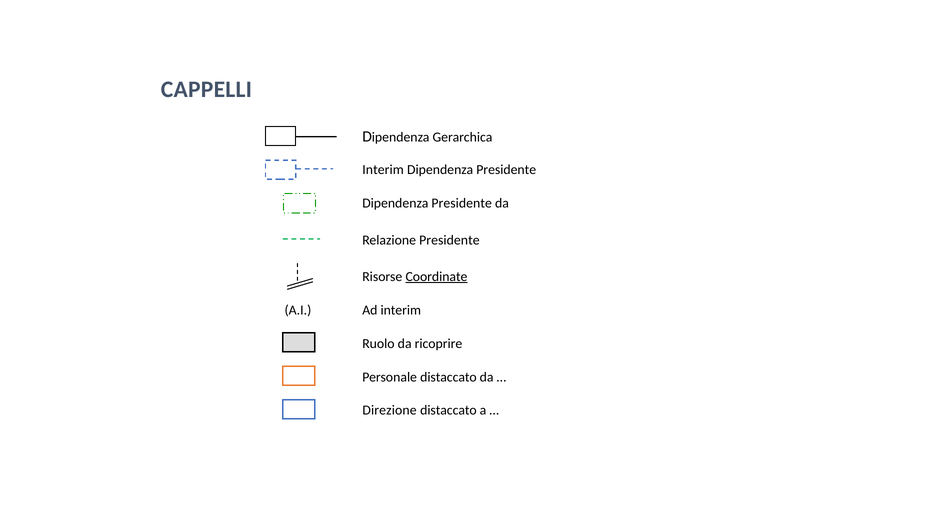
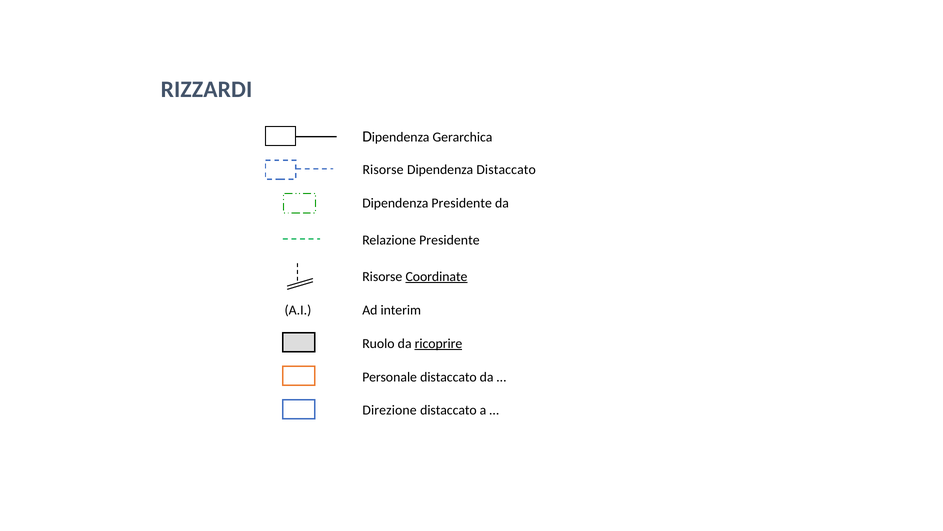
CAPPELLI: CAPPELLI -> RIZZARDI (207, 90)
Interim: Interim -> Risorse (383, 170)
Presidente: Presidente -> Distaccato (506, 170)
ricoprire underline: none -> present (438, 343)
